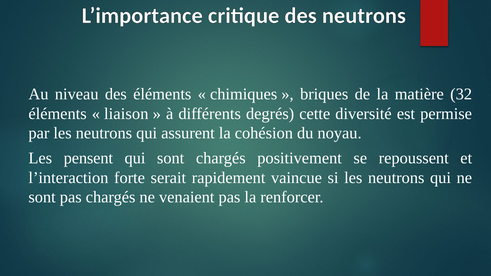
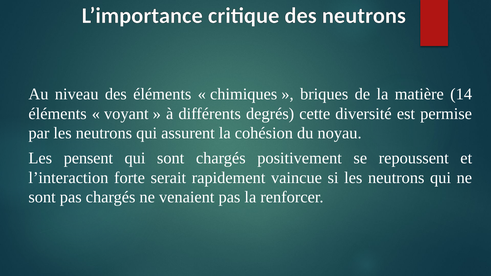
32: 32 -> 14 (461, 94)
liaison: liaison -> voyant (126, 114)
